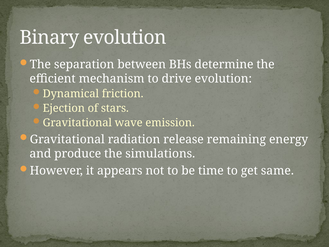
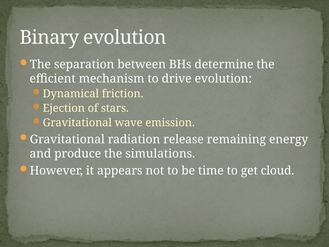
same: same -> cloud (277, 170)
